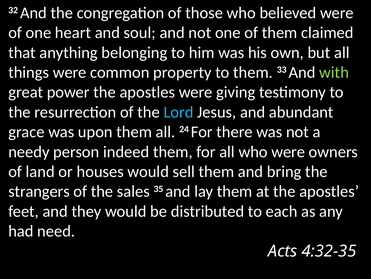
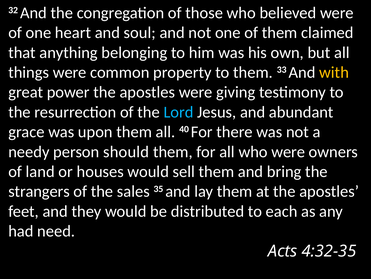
with colour: light green -> yellow (334, 72)
24: 24 -> 40 (184, 129)
indeed: indeed -> should (126, 151)
